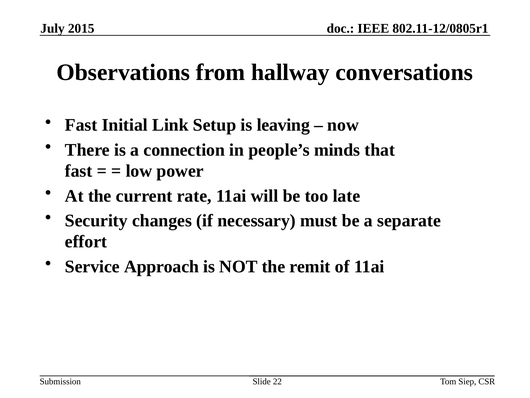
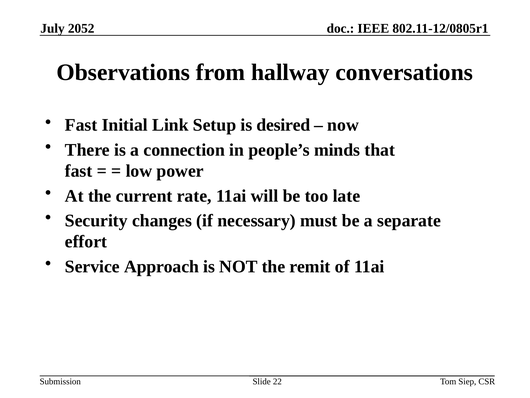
2015: 2015 -> 2052 (81, 28)
leaving: leaving -> desired (283, 125)
